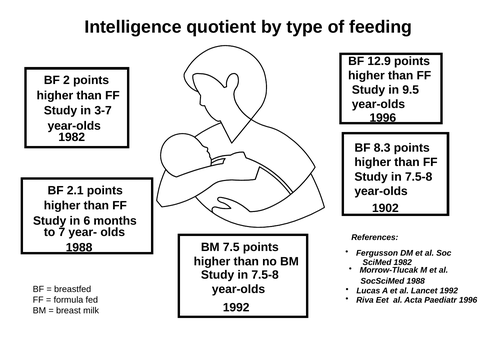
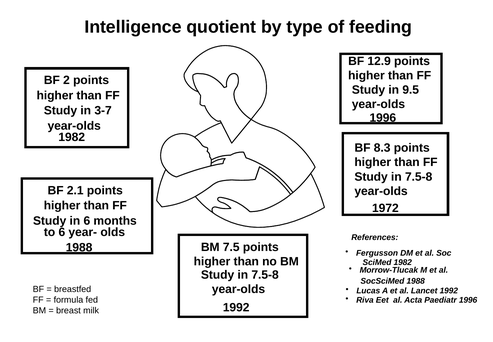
1902: 1902 -> 1972 (385, 208)
to 7: 7 -> 6 (62, 232)
